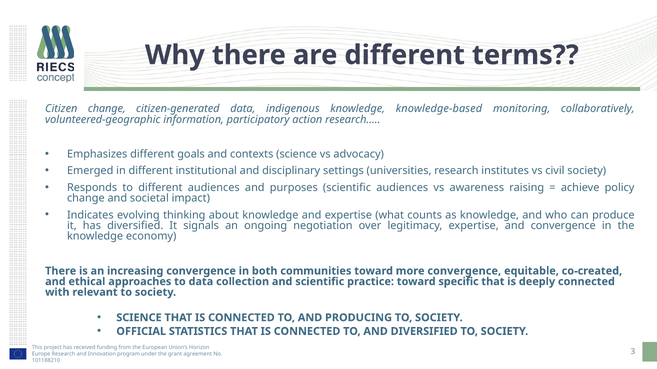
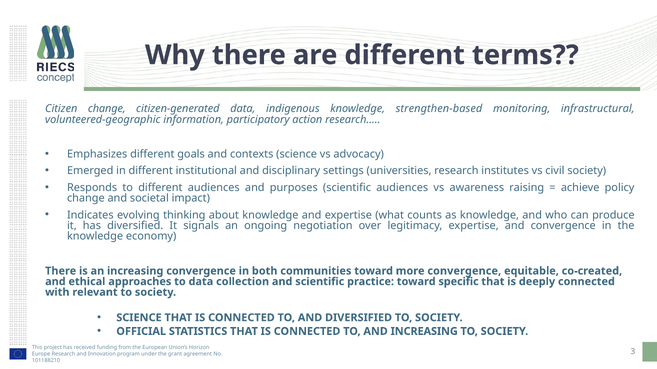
knowledge-based: knowledge-based -> strengthen-based (439, 109)
collaboratively: collaboratively -> infrastructural (598, 109)
AND PRODUCING: PRODUCING -> DIVERSIFIED (359, 318)
AND DIVERSIFIED: DIVERSIFIED -> INCREASING (424, 332)
